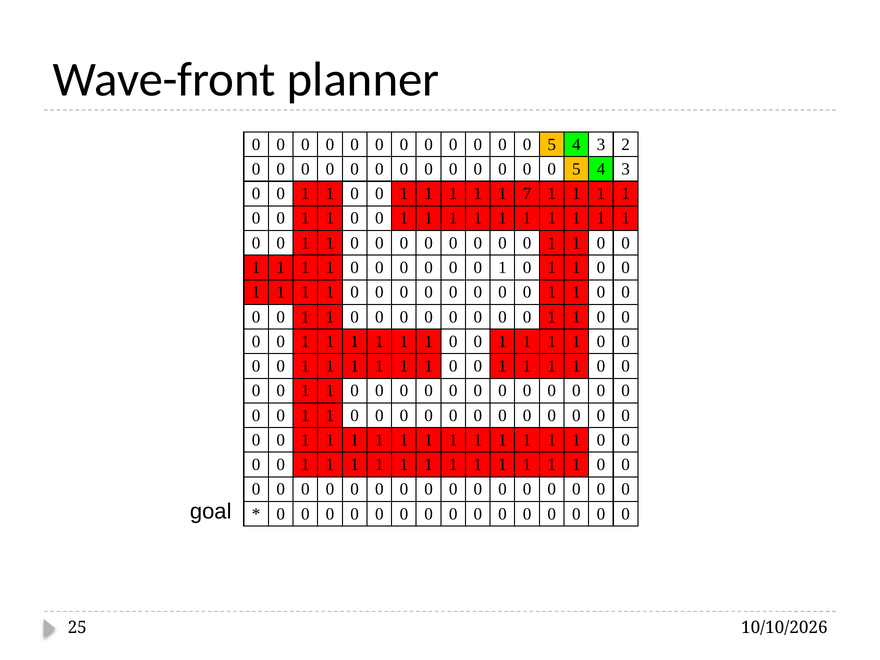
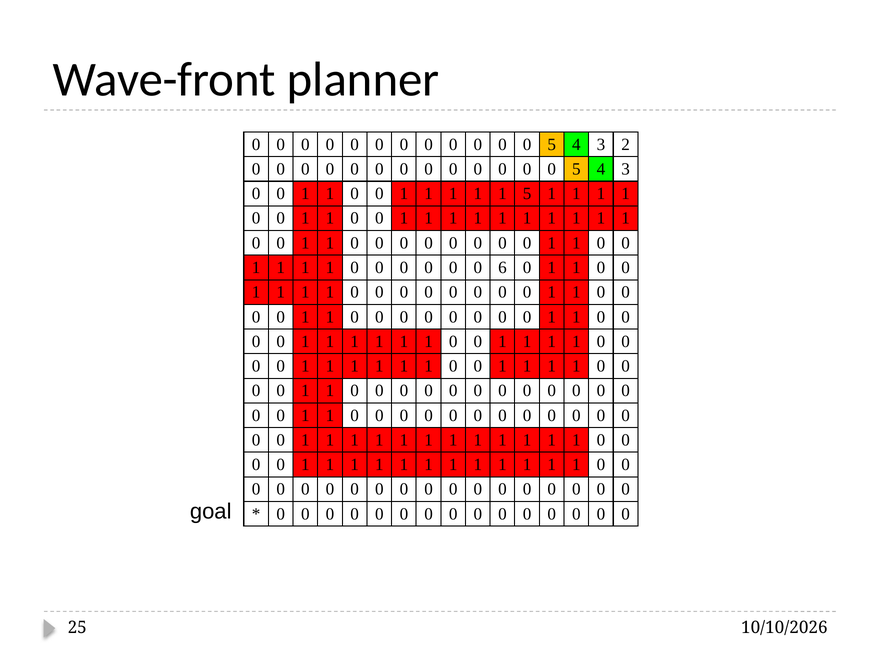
1 7: 7 -> 5 (527, 194)
1: 1 -> 6 (502, 268)
